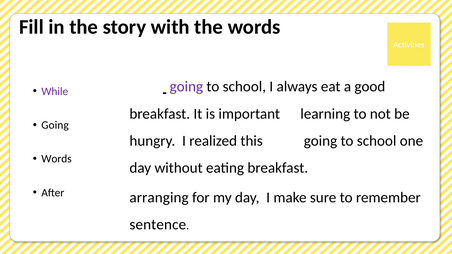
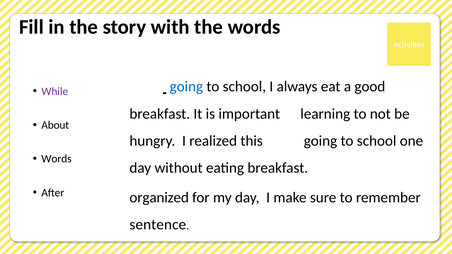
going colour: purple -> blue (186, 87)
Going: Going -> About (55, 125)
arranging: arranging -> organized (159, 198)
